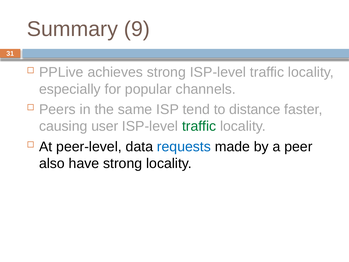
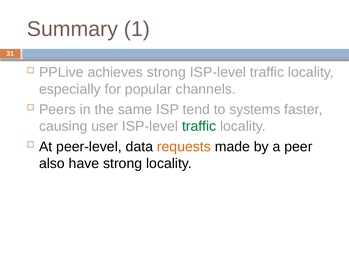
9: 9 -> 1 (137, 29)
distance: distance -> systems (255, 109)
requests colour: blue -> orange (184, 146)
